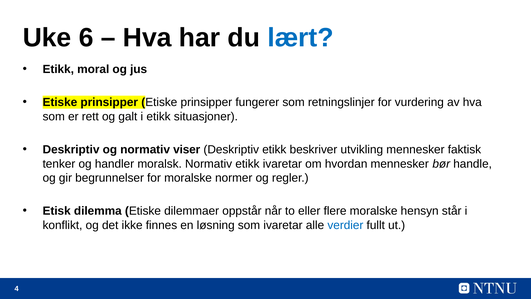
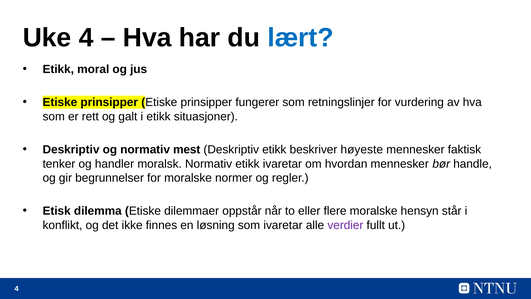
Uke 6: 6 -> 4 (86, 38)
viser: viser -> mest (187, 149)
utvikling: utvikling -> høyeste (362, 149)
verdier colour: blue -> purple (345, 225)
